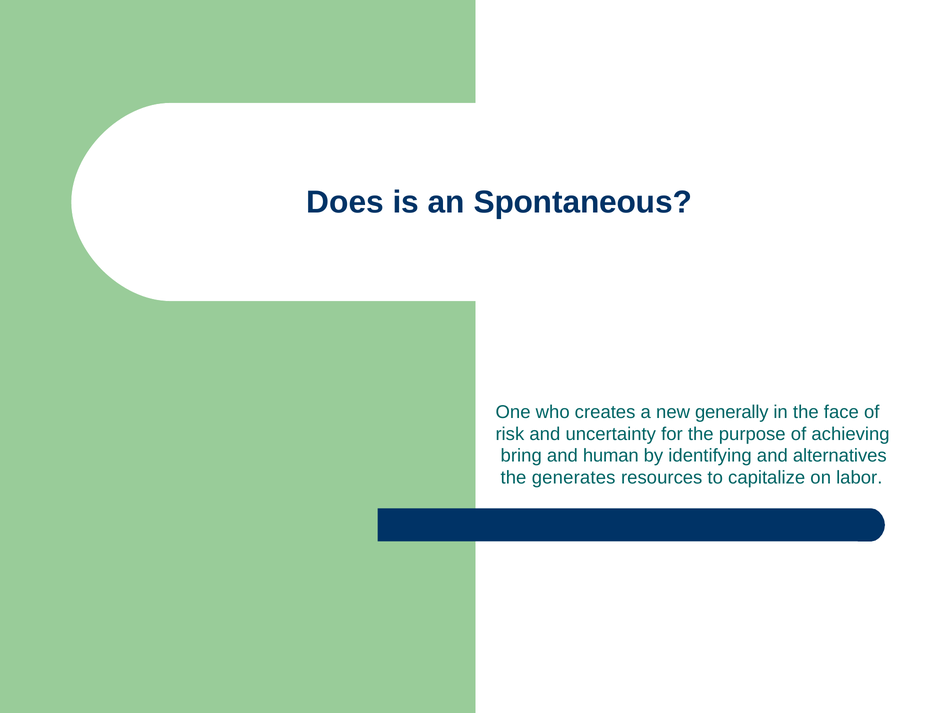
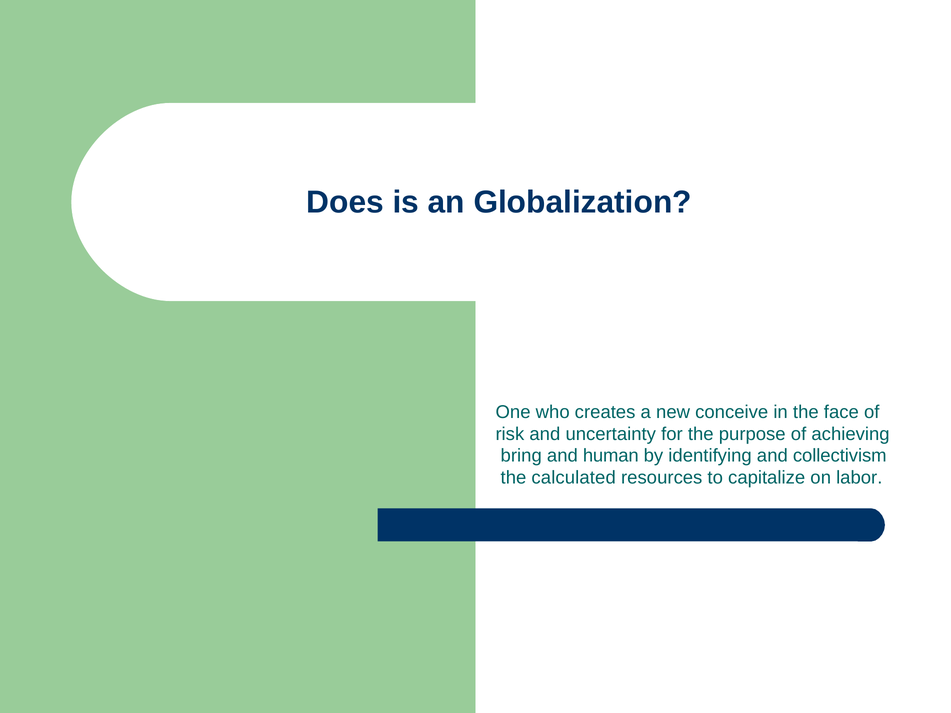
Spontaneous: Spontaneous -> Globalization (583, 202)
generally: generally -> conceive (732, 412)
alternatives: alternatives -> collectivism (840, 456)
generates: generates -> calculated (574, 478)
